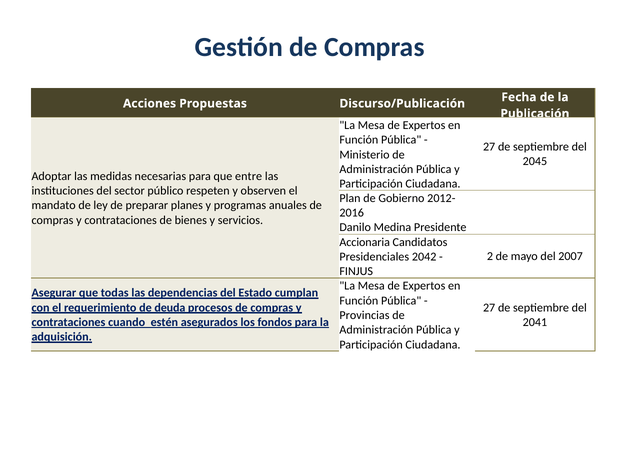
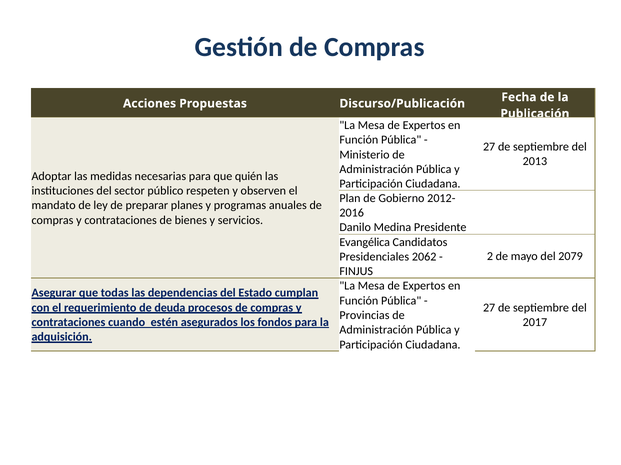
2045: 2045 -> 2013 (535, 162)
entre: entre -> quién (249, 176)
Accionaria: Accionaria -> Evangélica (365, 242)
2007: 2007 -> 2079 (571, 257)
2042: 2042 -> 2062 (424, 257)
2041: 2041 -> 2017 (535, 323)
